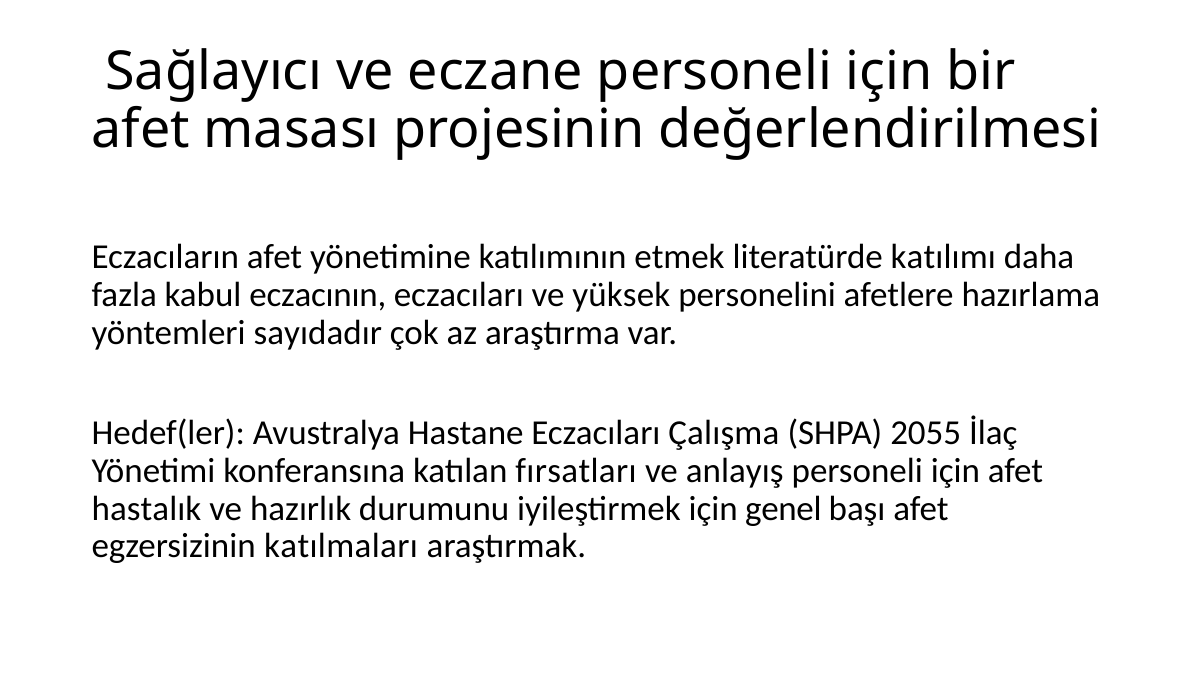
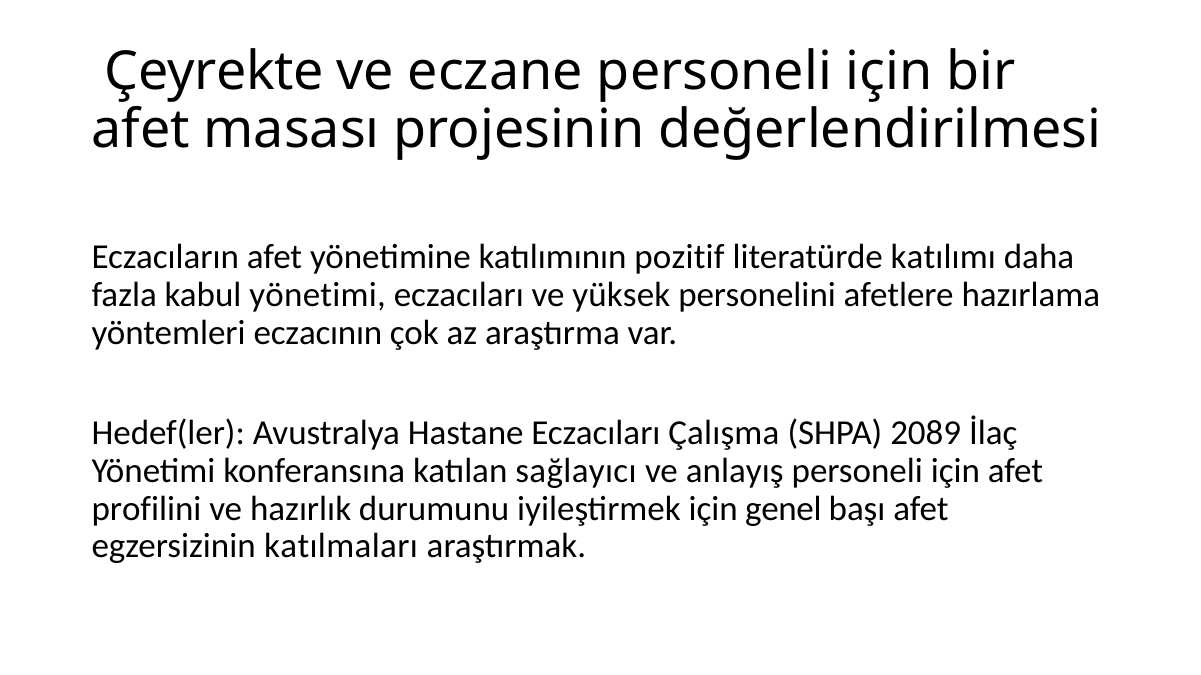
Sağlayıcı: Sağlayıcı -> Çeyrekte (214, 72)
etmek: etmek -> pozitif (679, 257)
kabul eczacının: eczacının -> yönetimi (318, 295)
sayıdadır: sayıdadır -> eczacının (318, 333)
2055: 2055 -> 2089 (926, 434)
fırsatları: fırsatları -> sağlayıcı (576, 471)
hastalık: hastalık -> profilini (147, 509)
